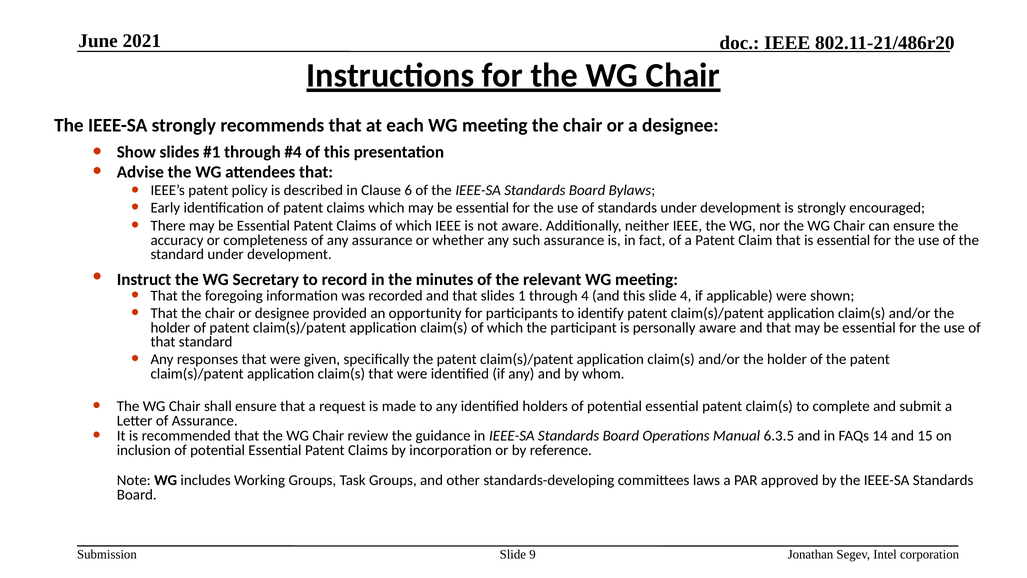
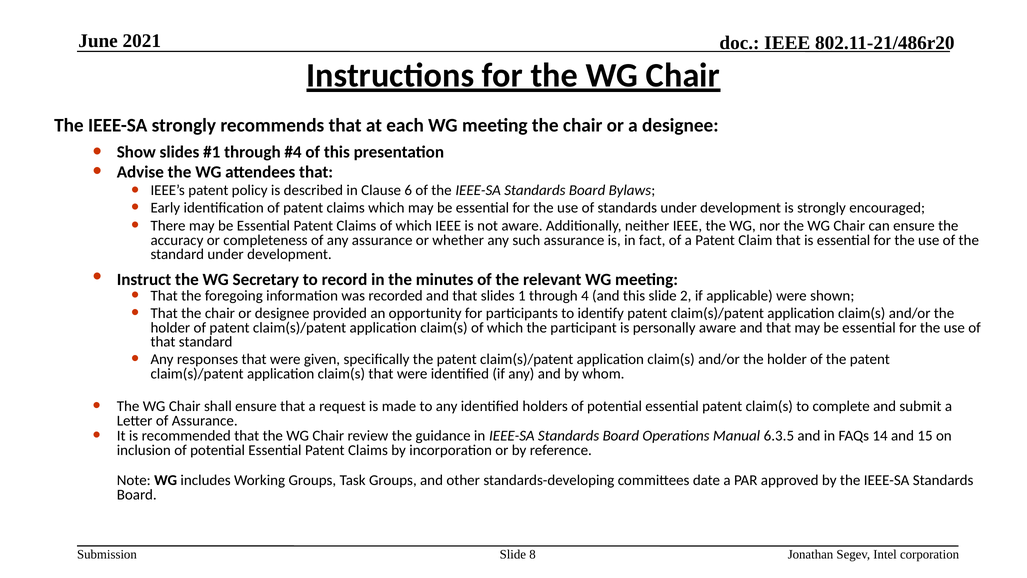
slide 4: 4 -> 2 (686, 296)
laws: laws -> date (707, 480)
9: 9 -> 8 (532, 554)
